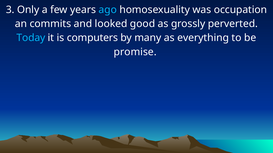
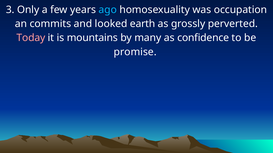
good: good -> earth (143, 24)
Today colour: light blue -> pink (31, 38)
computers: computers -> mountains (92, 38)
everything: everything -> confidence (203, 38)
